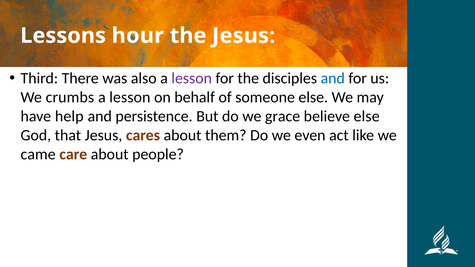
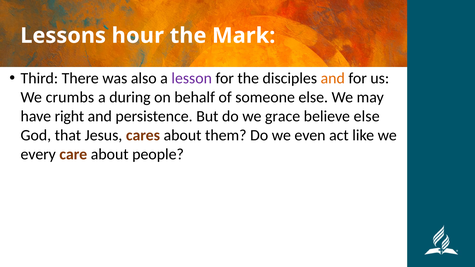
the Jesus: Jesus -> Mark (244, 36)
and colour: blue -> orange (333, 78)
lesson: lesson -> during (130, 97)
help: help -> right (69, 116)
came: came -> every (38, 154)
